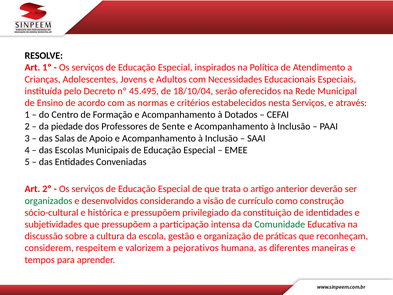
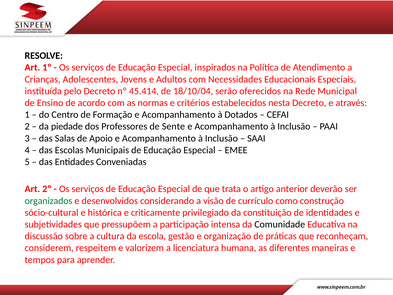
45.495: 45.495 -> 45.414 (144, 91)
nesta Serviços: Serviços -> Decreto (309, 103)
e pressupõem: pressupõem -> criticamente (156, 212)
Comunidade colour: green -> black (280, 224)
pejorativos: pejorativos -> licenciatura (196, 248)
